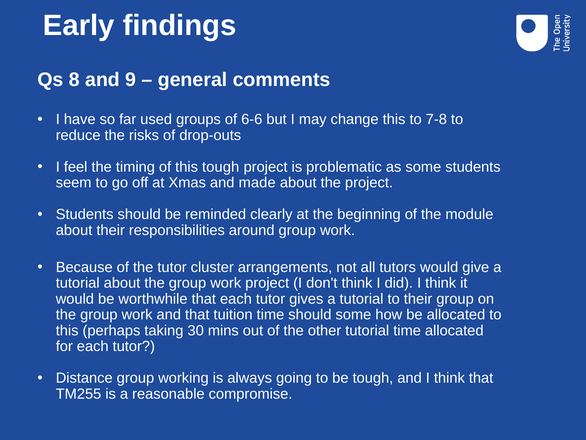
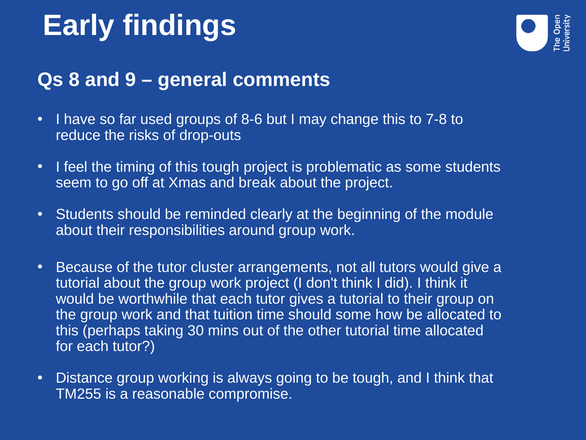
6-6: 6-6 -> 8-6 (252, 119)
made: made -> break (257, 183)
